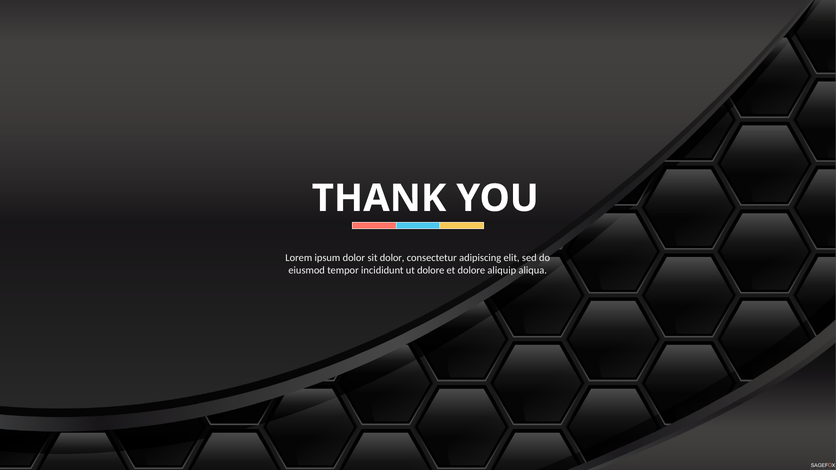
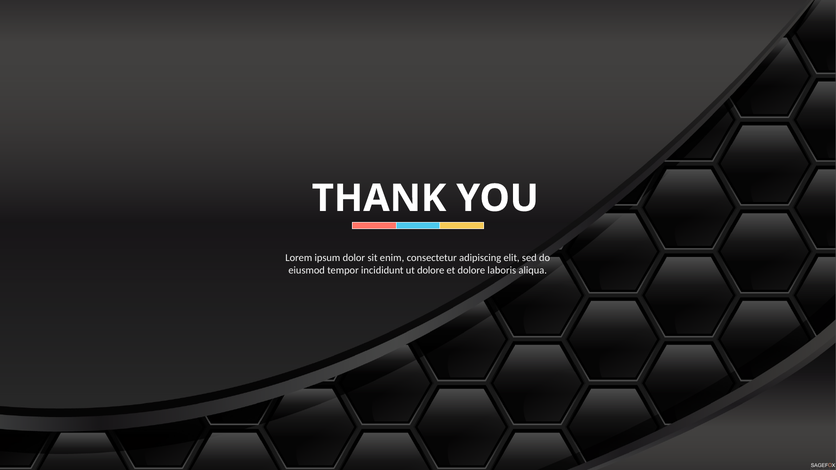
sit dolor: dolor -> enim (392, 258)
aliquip: aliquip -> laboris (502, 271)
